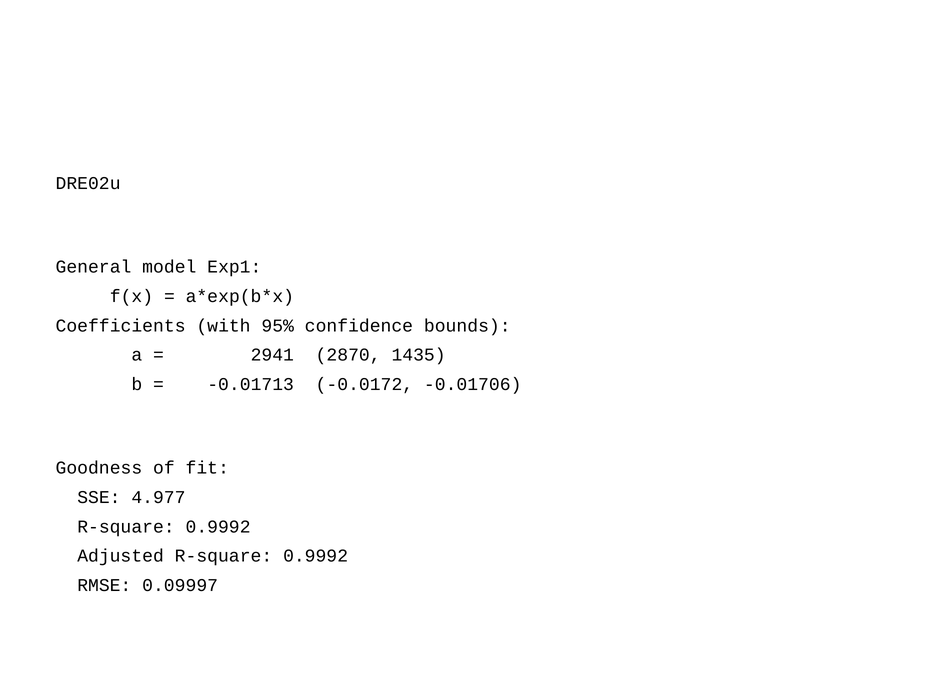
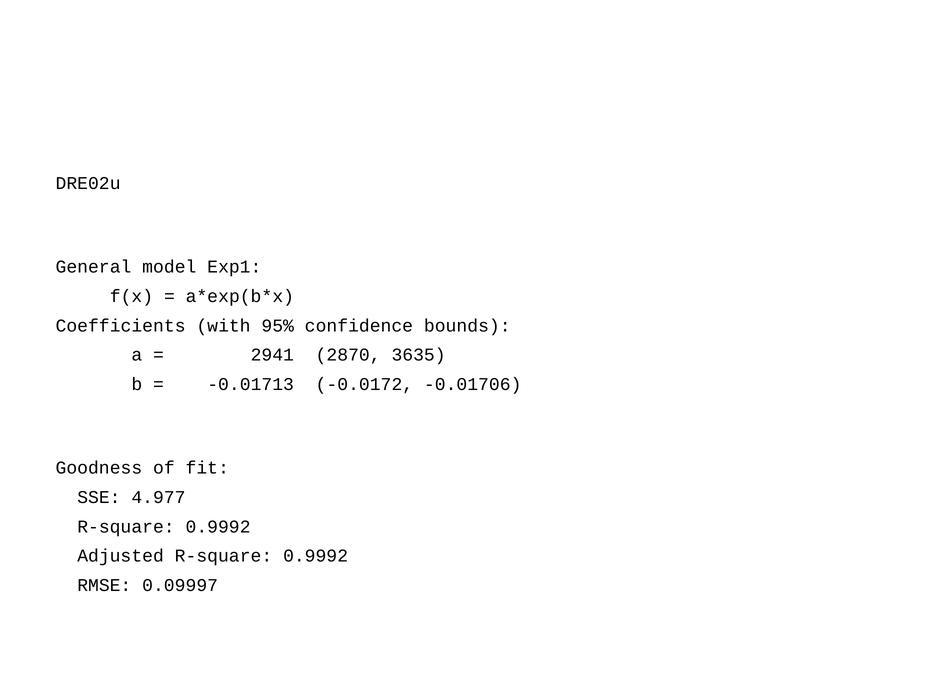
1435: 1435 -> 3635 (419, 355)
